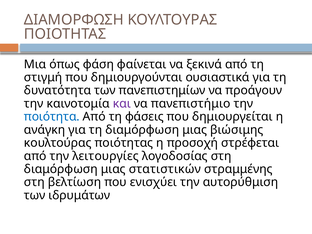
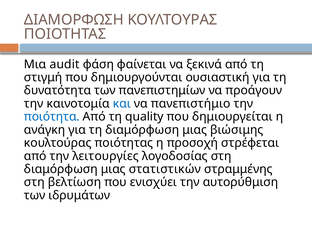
όπως: όπως -> audit (65, 64)
ουσιαστικά: ουσιαστικά -> ουσιαστική (218, 77)
και colour: purple -> blue (122, 104)
φάσεις: φάσεις -> quality (144, 117)
